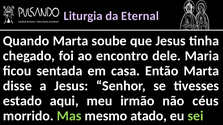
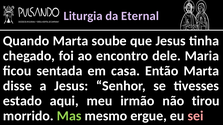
céus: céus -> tirou (206, 101)
atado: atado -> ergue (149, 116)
sei colour: light green -> pink (195, 116)
